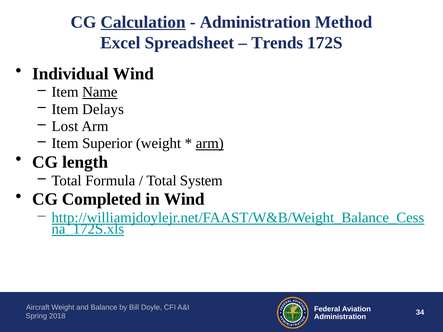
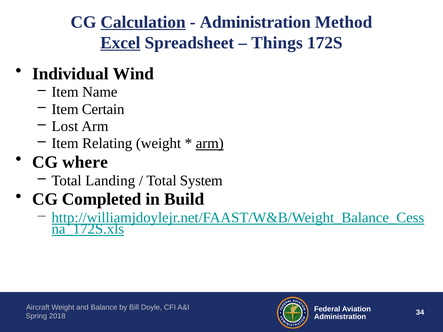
Excel underline: none -> present (120, 43)
Trends: Trends -> Things (277, 43)
Name underline: present -> none (100, 92)
Delays: Delays -> Certain (103, 109)
Superior: Superior -> Relating (107, 144)
length: length -> where (85, 162)
Formula: Formula -> Landing (110, 181)
in Wind: Wind -> Build (184, 199)
